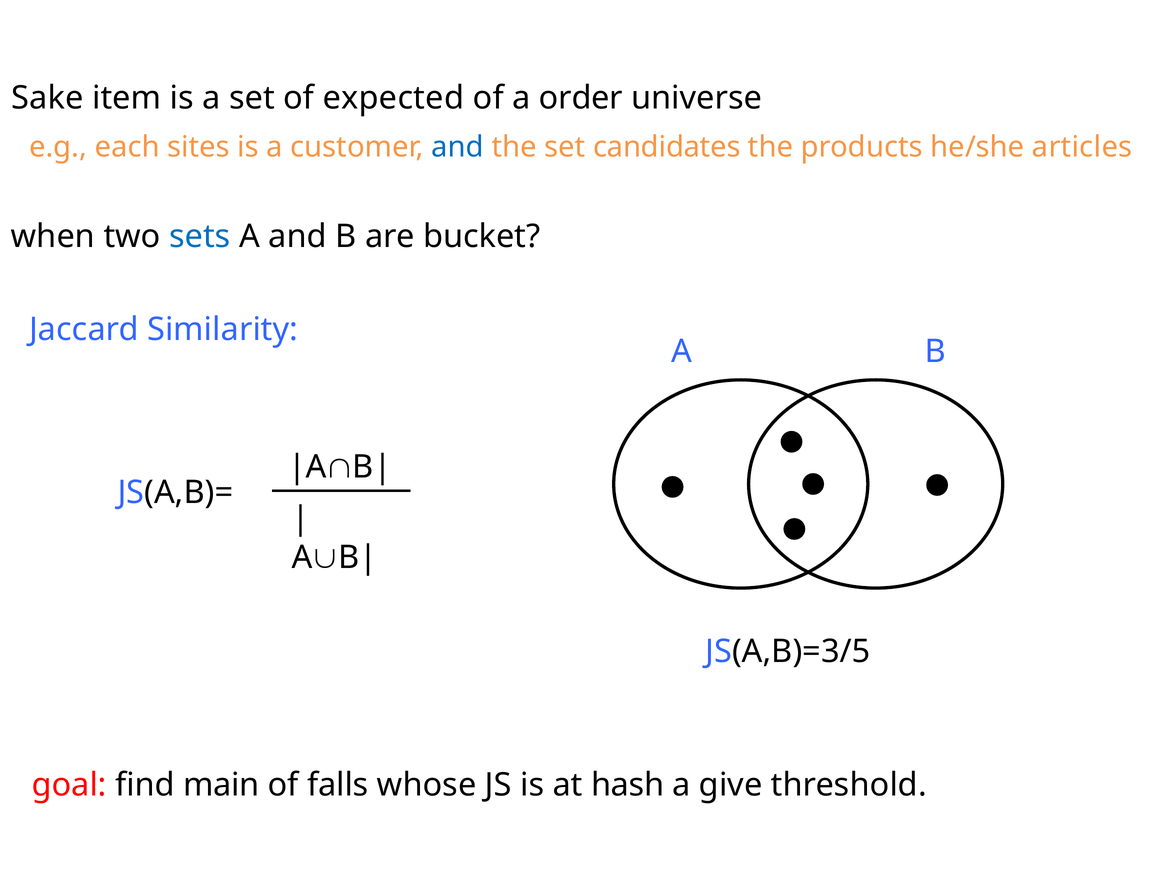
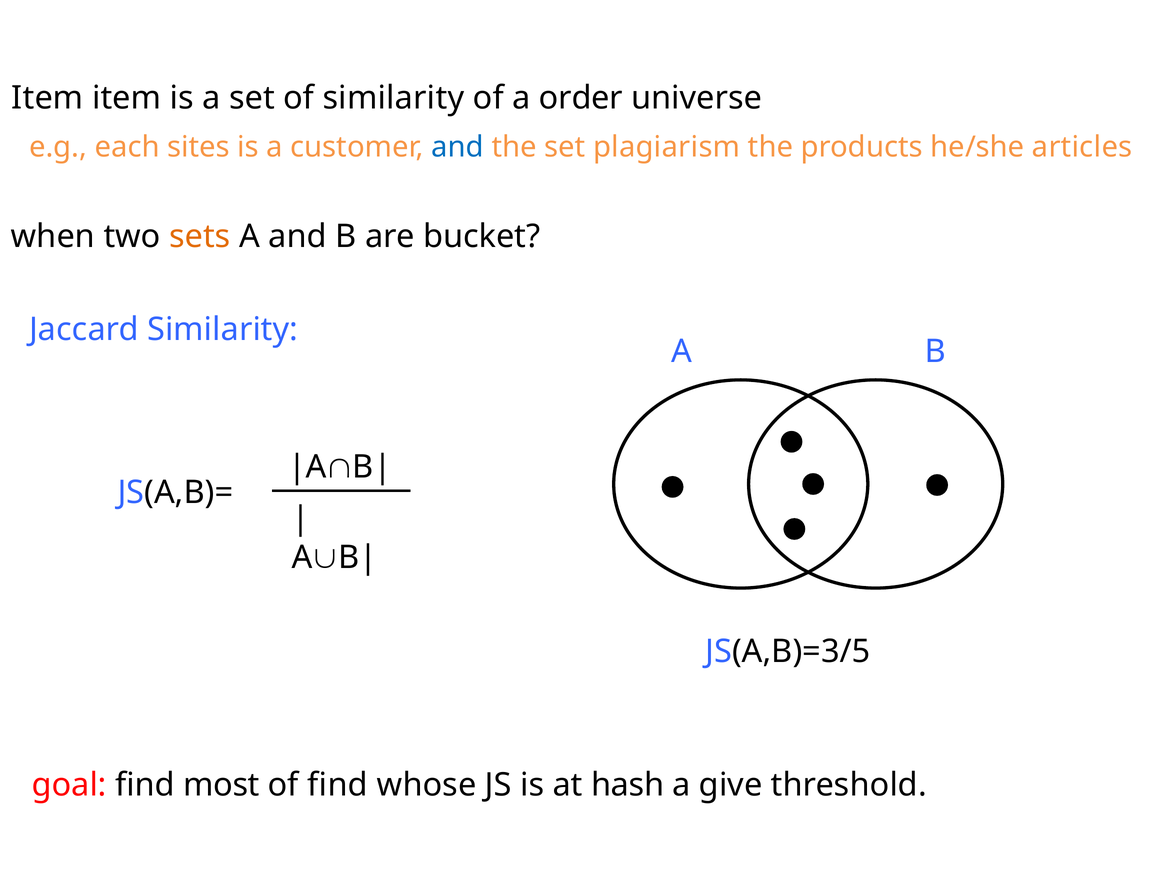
Sake: Sake -> Item (47, 98)
of expected: expected -> similarity (393, 98)
candidates: candidates -> plagiarism (667, 147)
sets colour: blue -> orange (200, 236)
main: main -> most (221, 785)
of falls: falls -> find (338, 785)
